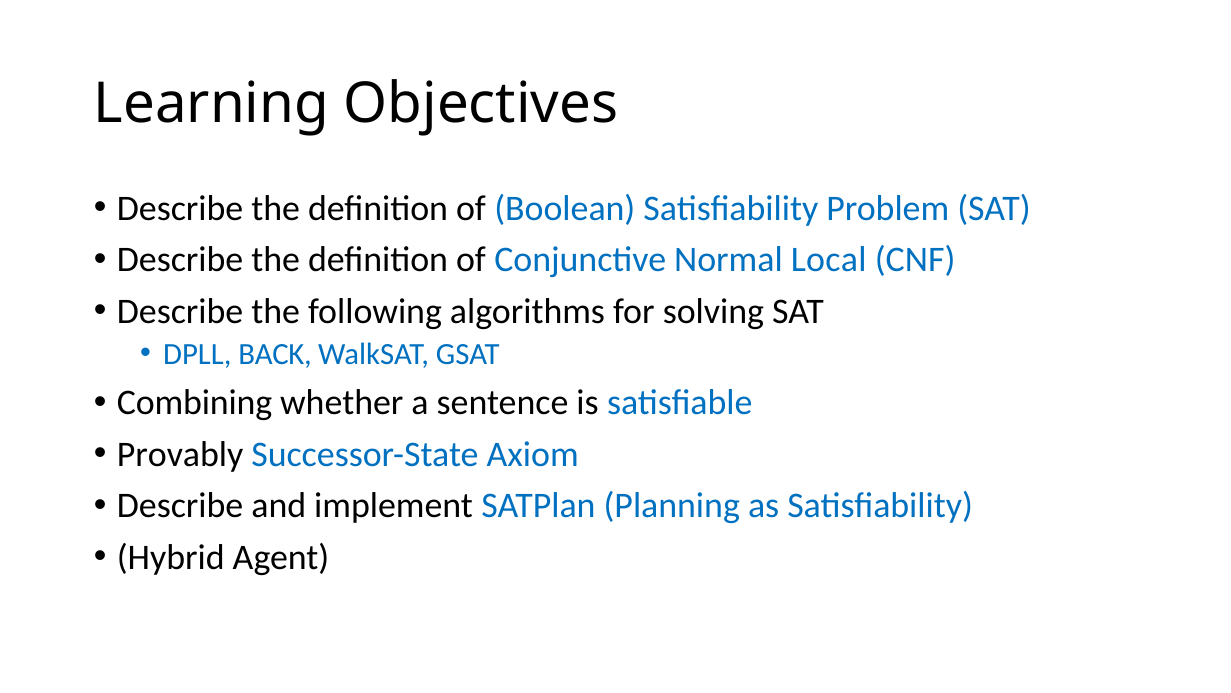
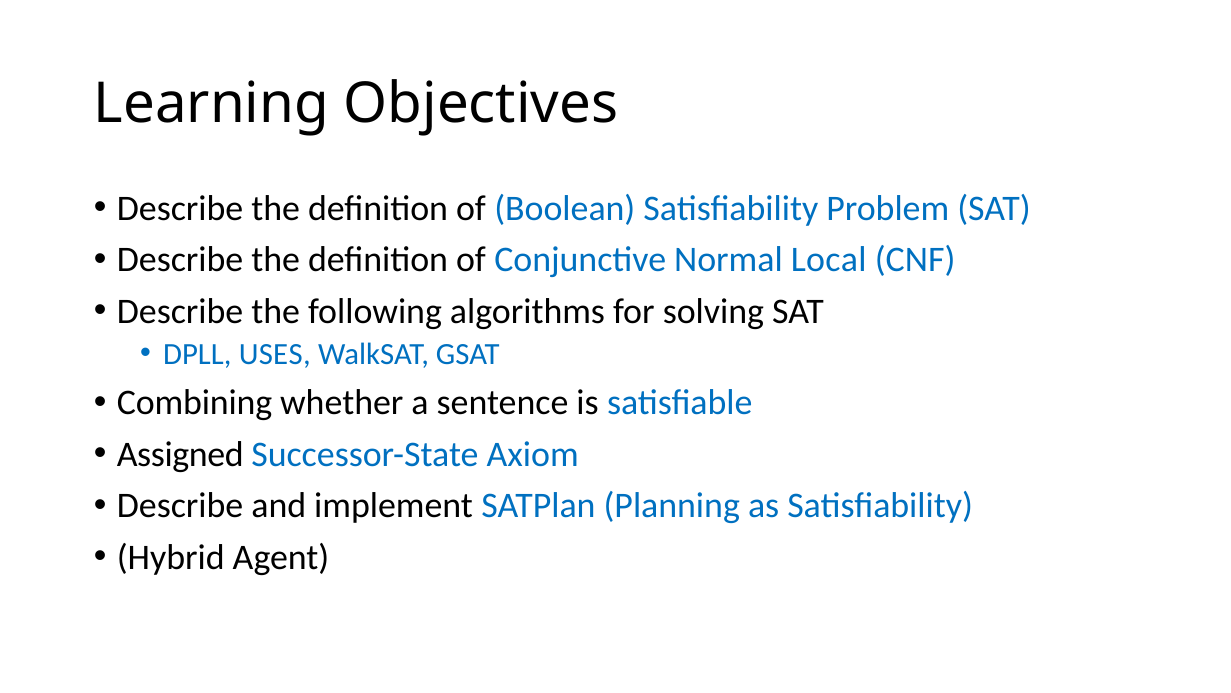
BACK: BACK -> USES (275, 354)
Provably: Provably -> Assigned (180, 454)
